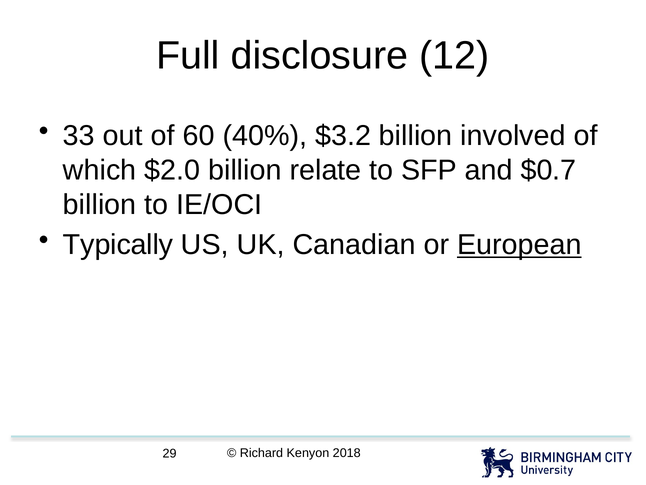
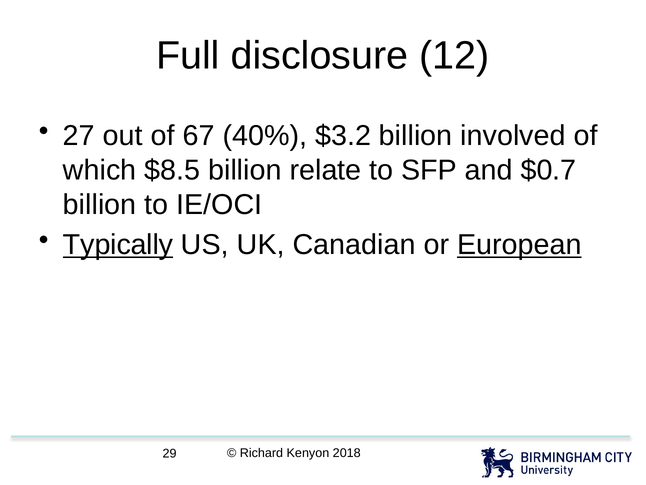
33: 33 -> 27 (79, 136)
60: 60 -> 67 (199, 136)
$2.0: $2.0 -> $8.5 (172, 170)
Typically underline: none -> present (118, 245)
